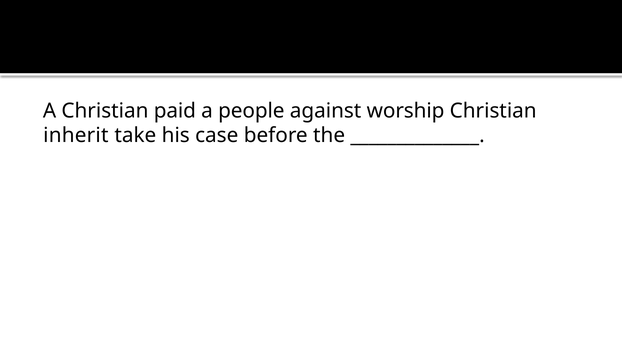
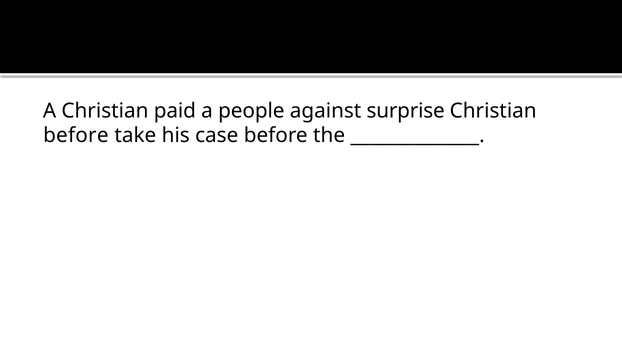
worship: worship -> surprise (406, 111)
inherit: inherit -> before (76, 136)
